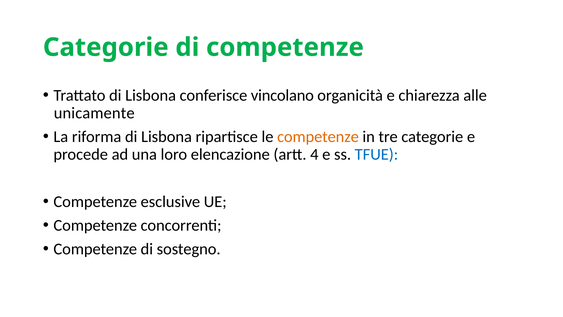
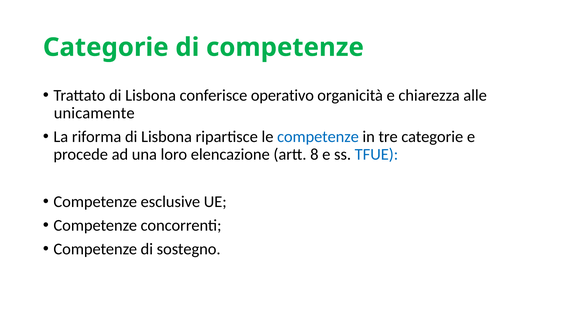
vincolano: vincolano -> operativo (282, 95)
competenze colour: orange -> blue (318, 137)
4: 4 -> 8 (314, 154)
